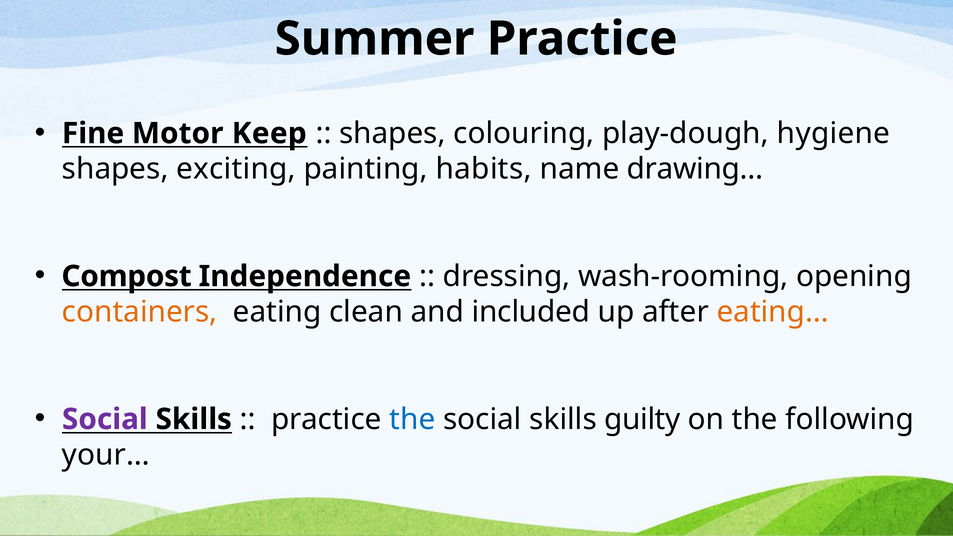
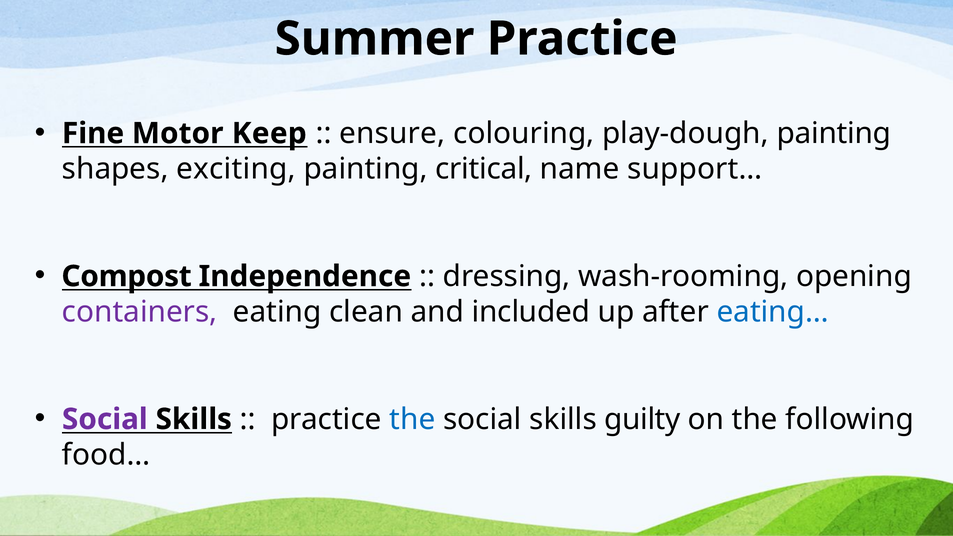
shapes: shapes -> ensure (392, 133)
play-dough hygiene: hygiene -> painting (834, 133)
habits: habits -> critical (484, 169)
drawing…: drawing… -> support… (695, 169)
containers colour: orange -> purple (140, 312)
eating… colour: orange -> blue (773, 312)
your…: your… -> food… (106, 455)
